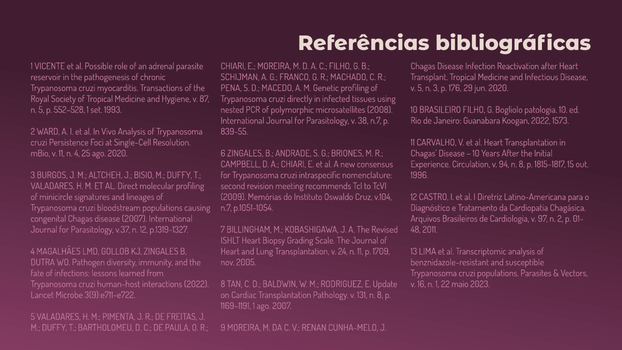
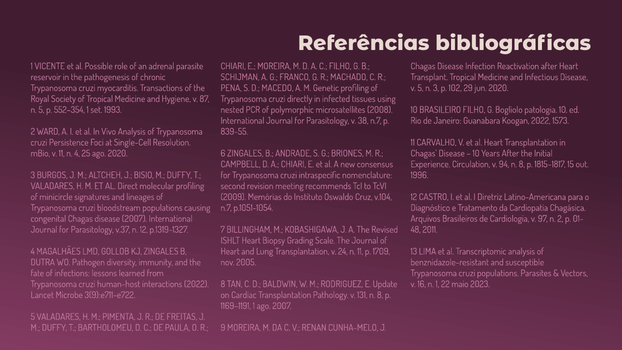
176: 176 -> 102 (455, 88)
552–528: 552–528 -> 552–354 (69, 110)
